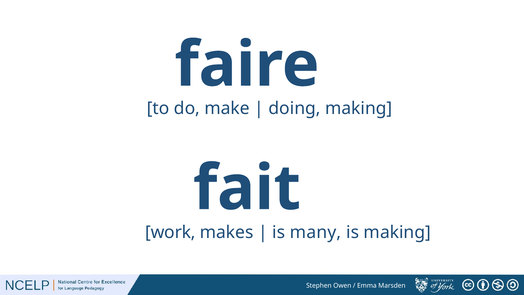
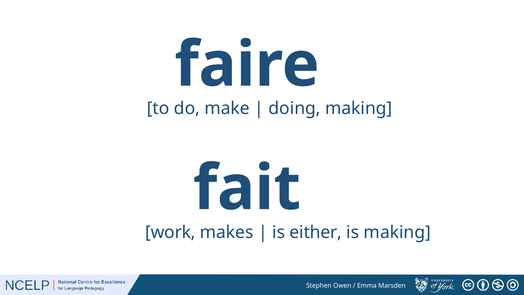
many: many -> either (316, 232)
